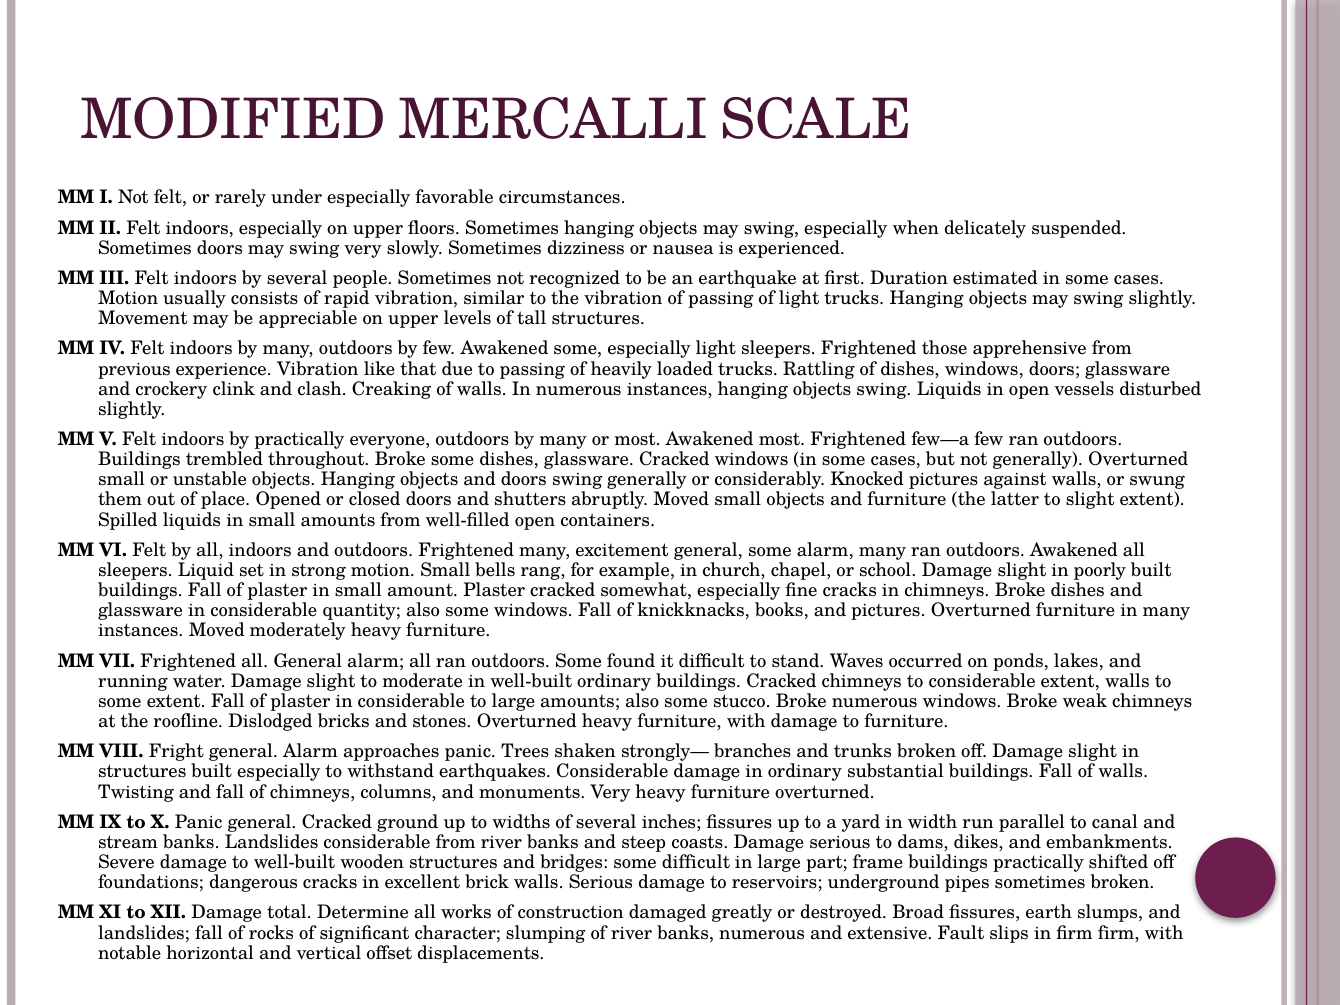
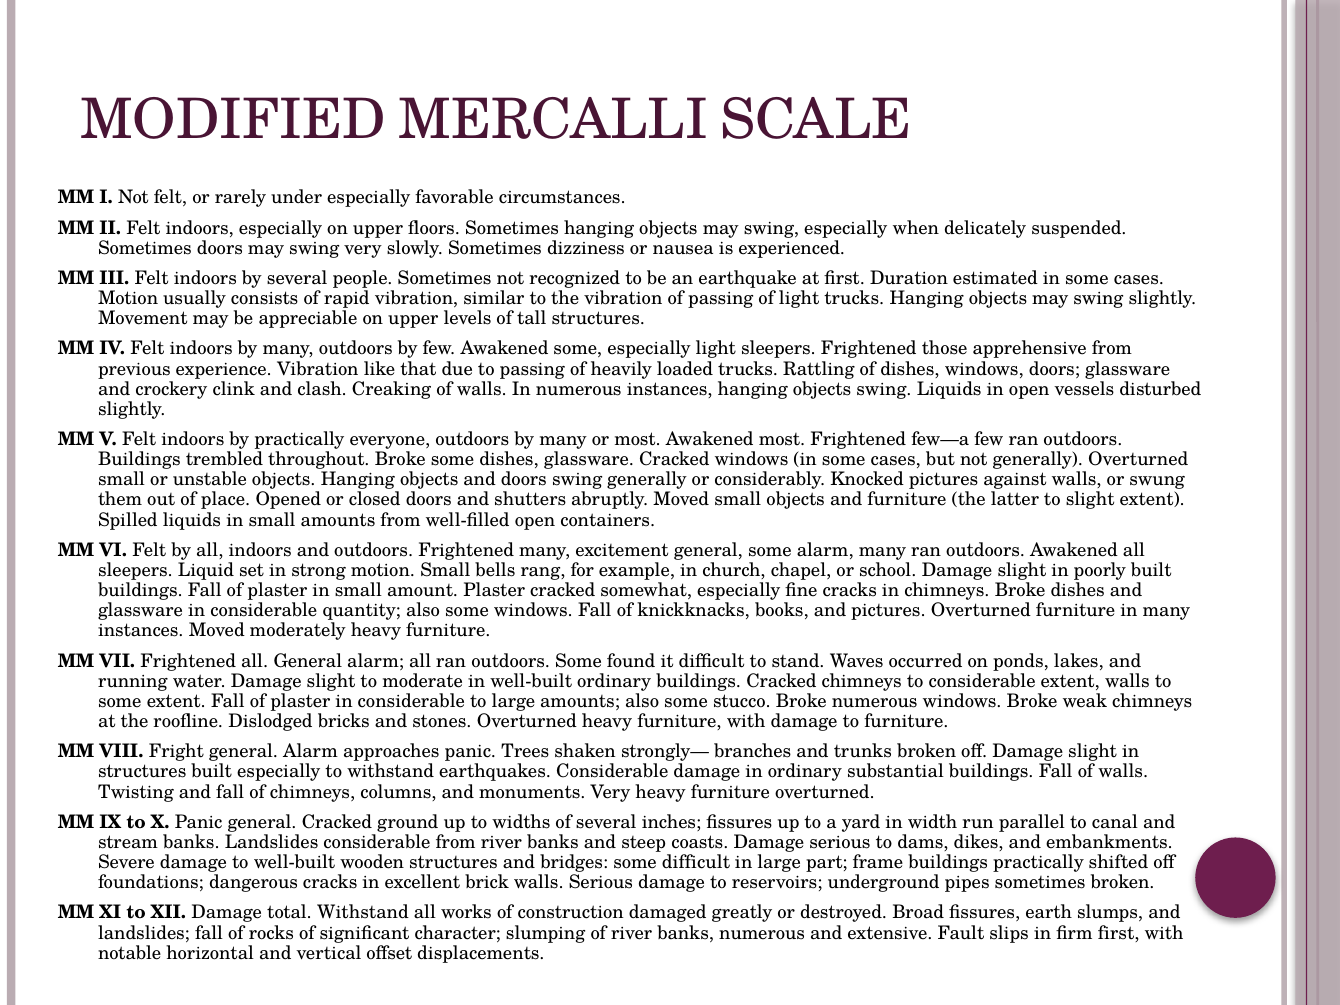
total Determine: Determine -> Withstand (363, 913)
firm firm: firm -> first (1119, 933)
